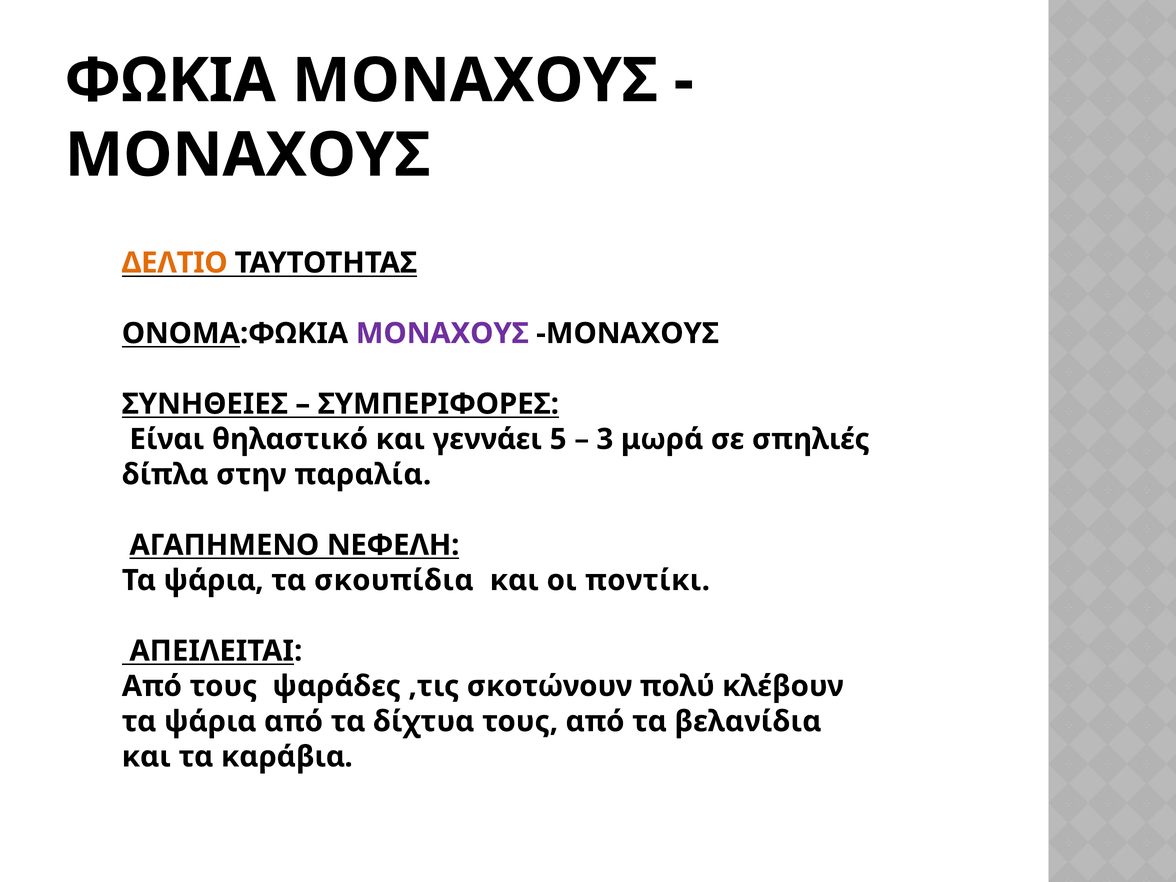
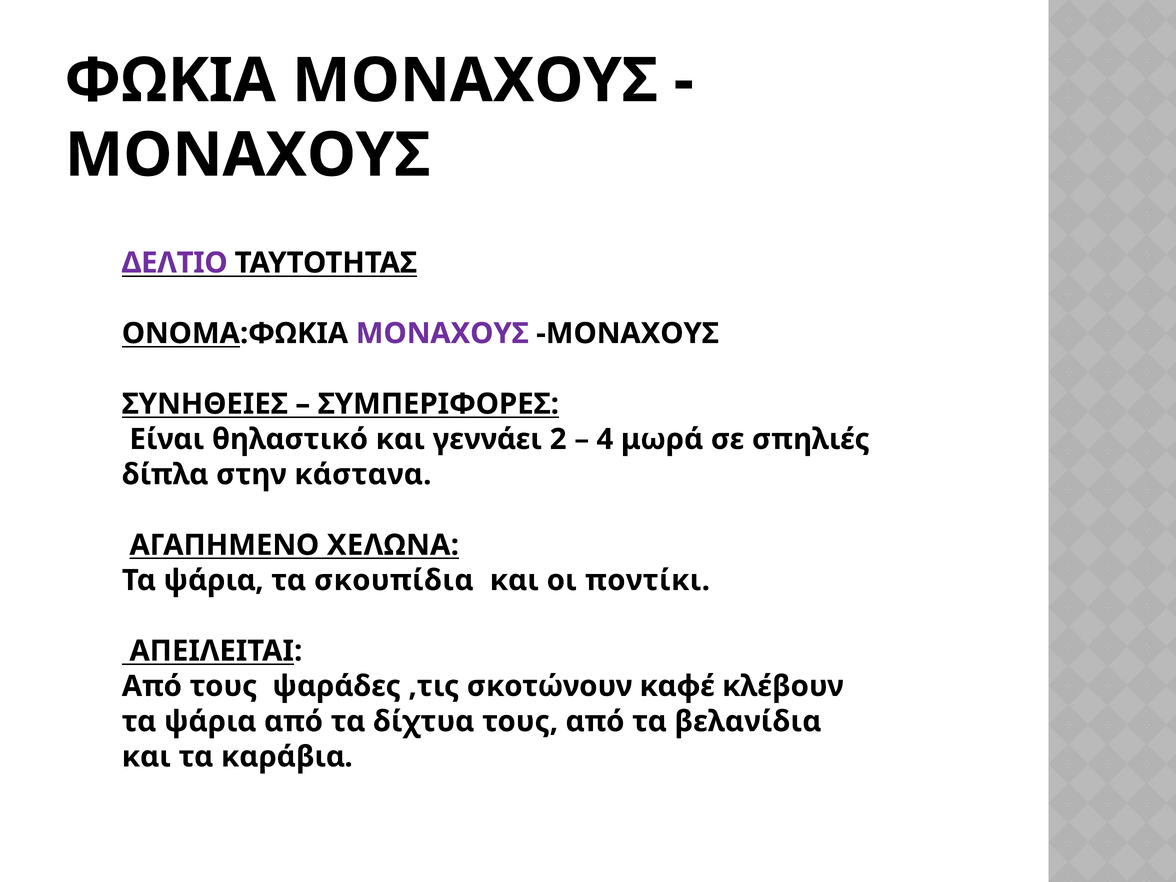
ΔΕΛΤΙΟ colour: orange -> purple (175, 263)
5: 5 -> 2 (558, 439)
3: 3 -> 4 (605, 439)
παραλία: παραλία -> κάστανα (363, 475)
ΝΕΦΕΛΗ: ΝΕΦΕΛΗ -> ΧΕΛΩΝΑ (393, 545)
πολύ: πολύ -> καφέ (677, 686)
